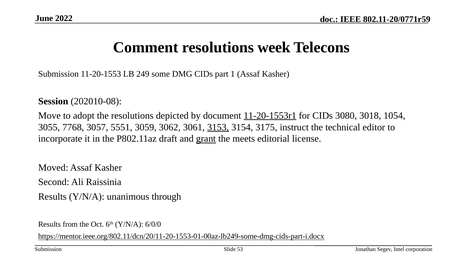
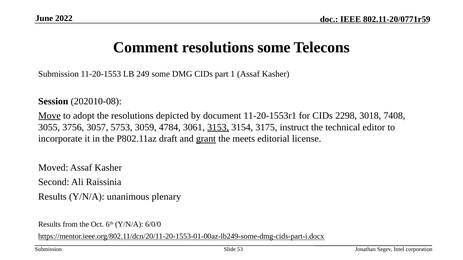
resolutions week: week -> some (274, 47)
Move underline: none -> present (49, 116)
11-20-1553r1 underline: present -> none (270, 116)
3080: 3080 -> 2298 (346, 116)
1054: 1054 -> 7408 (394, 116)
7768: 7768 -> 3756 (73, 127)
5551: 5551 -> 5753 (121, 127)
3062: 3062 -> 4784 (170, 127)
through: through -> plenary (166, 197)
